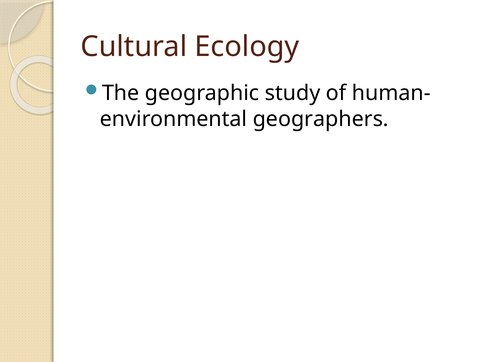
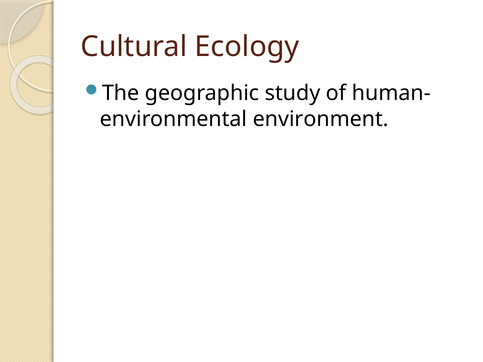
geographers: geographers -> environment (321, 119)
